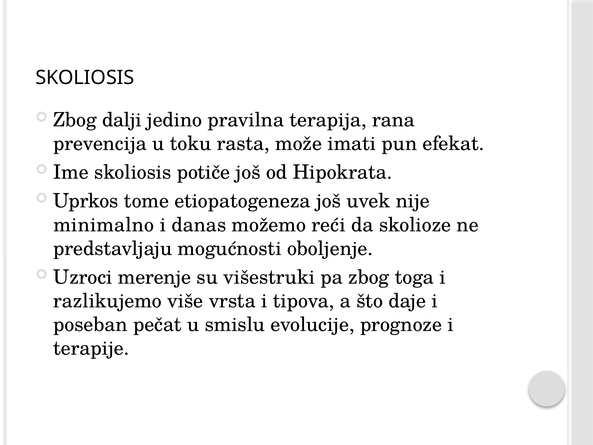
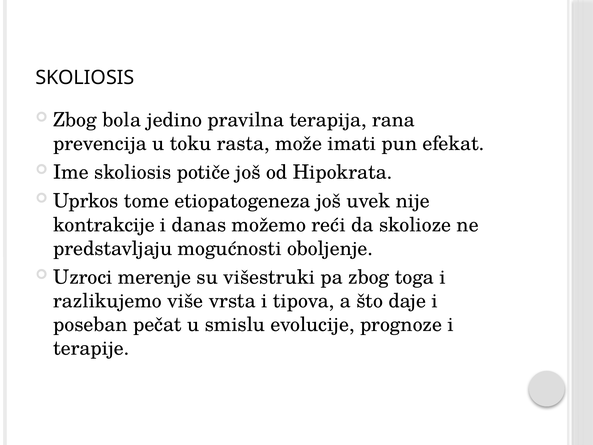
dalji: dalji -> bola (122, 120)
minimalno: minimalno -> kontrakcije (104, 225)
